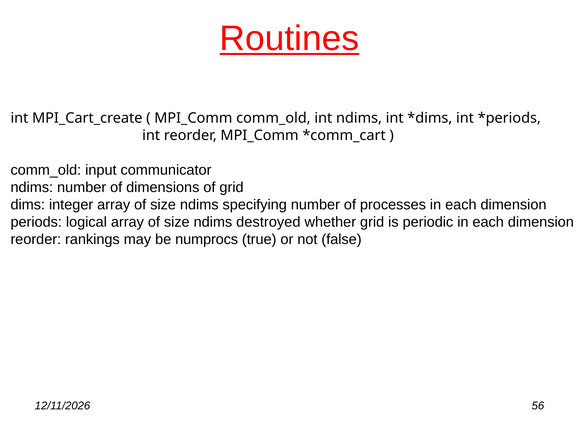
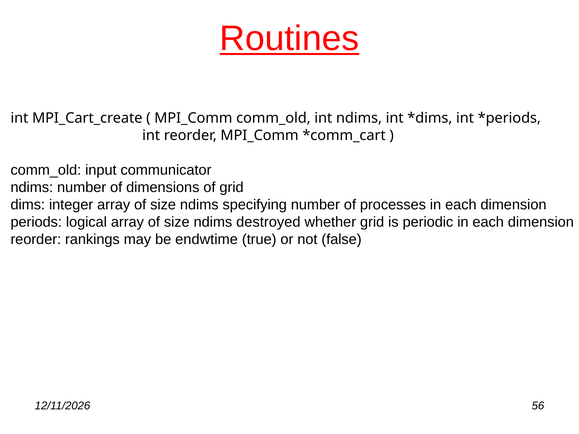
numprocs: numprocs -> endwtime (207, 240)
